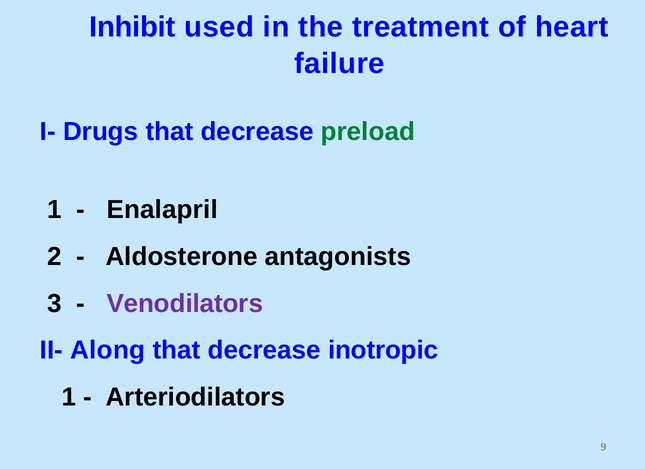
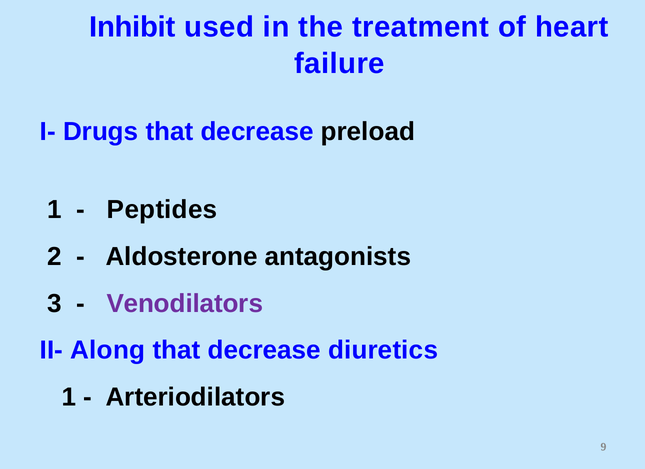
preload colour: green -> black (368, 132)
Enalapril: Enalapril -> Peptides (162, 210)
inotropic: inotropic -> diuretics (383, 350)
